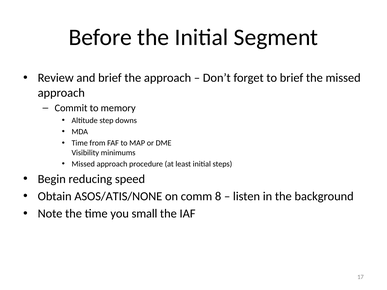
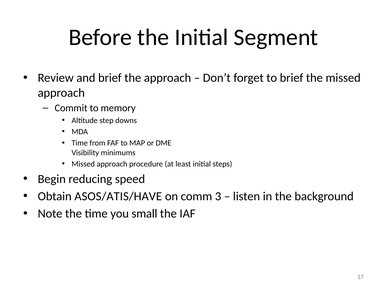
ASOS/ATIS/NONE: ASOS/ATIS/NONE -> ASOS/ATIS/HAVE (118, 196)
8: 8 -> 3 (218, 196)
